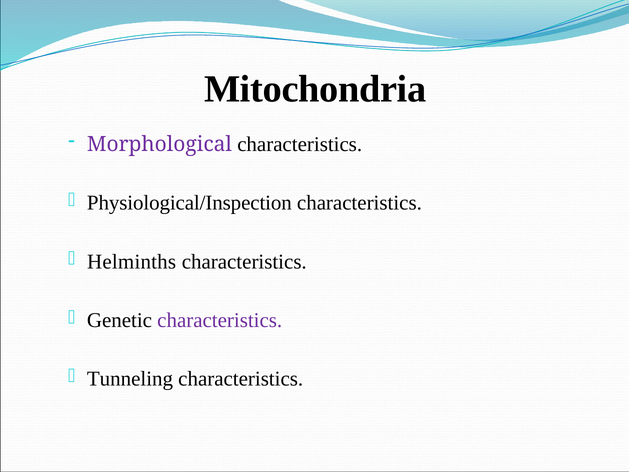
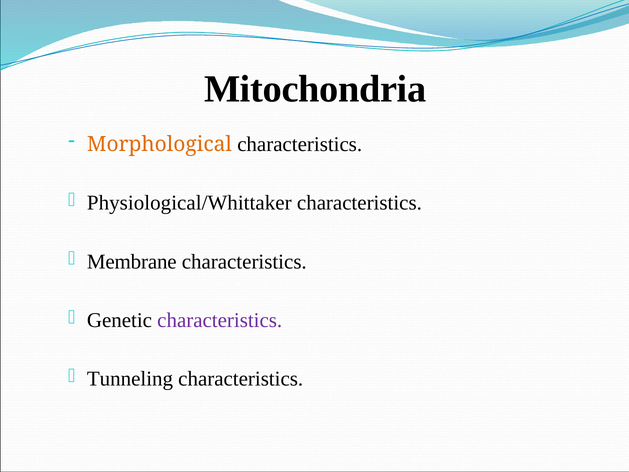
Morphological colour: purple -> orange (159, 144)
Physiological/Inspection: Physiological/Inspection -> Physiological/Whittaker (189, 203)
Helminths: Helminths -> Membrane (132, 261)
